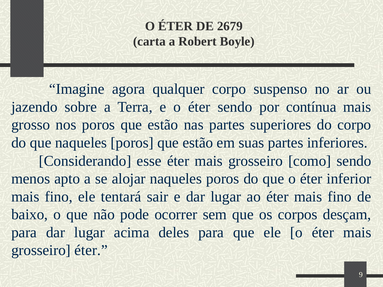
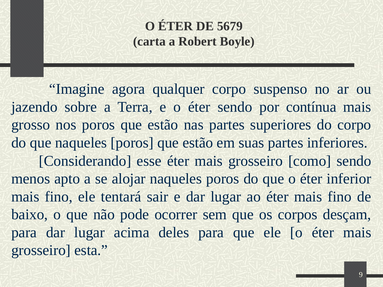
2679: 2679 -> 5679 (230, 26)
grosseiro éter: éter -> esta (91, 250)
